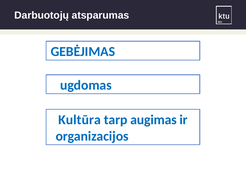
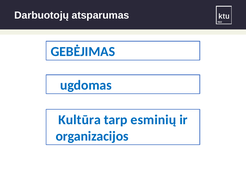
augimas: augimas -> esminių (153, 119)
